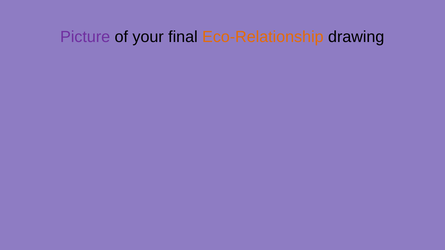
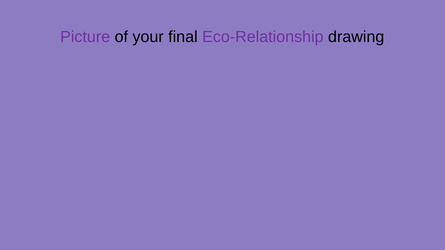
Eco-Relationship colour: orange -> purple (263, 37)
